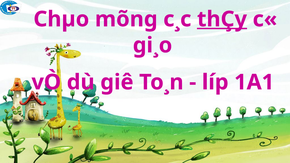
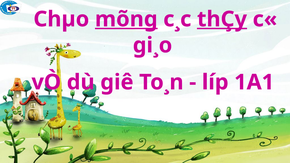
mõng underline: none -> present (126, 19)
